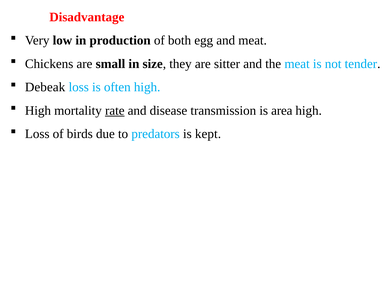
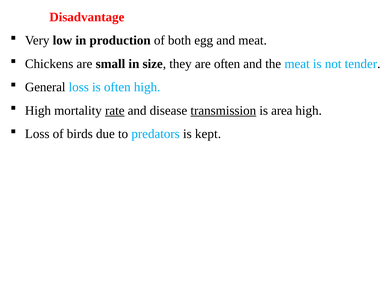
are sitter: sitter -> often (227, 64)
Debeak: Debeak -> General (45, 87)
transmission underline: none -> present (223, 111)
